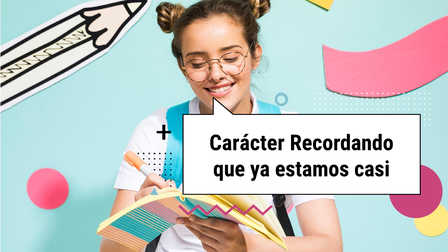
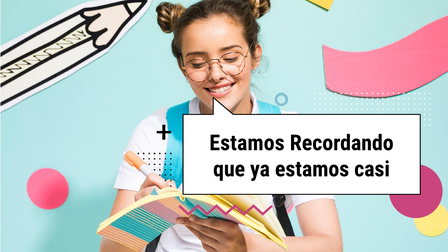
Carácter: Carácter -> Estamos (247, 143)
